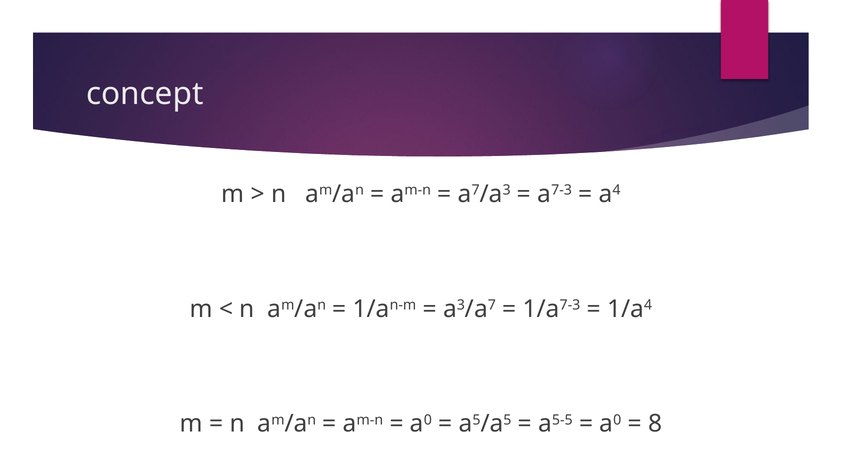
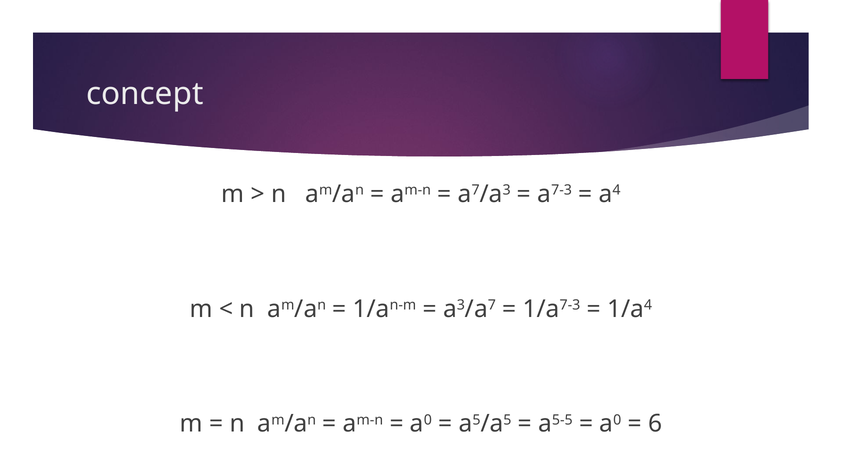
8: 8 -> 6 (655, 423)
